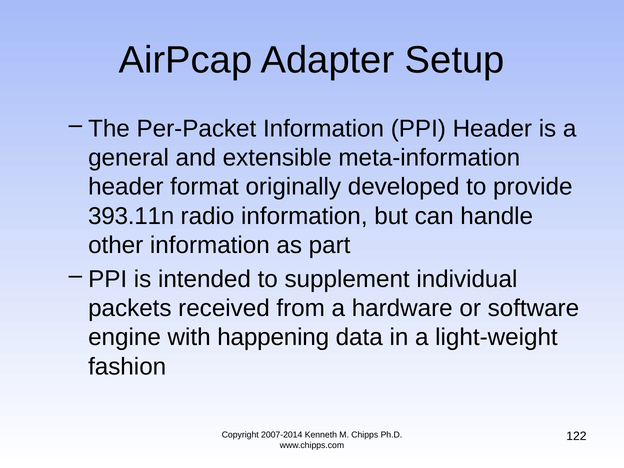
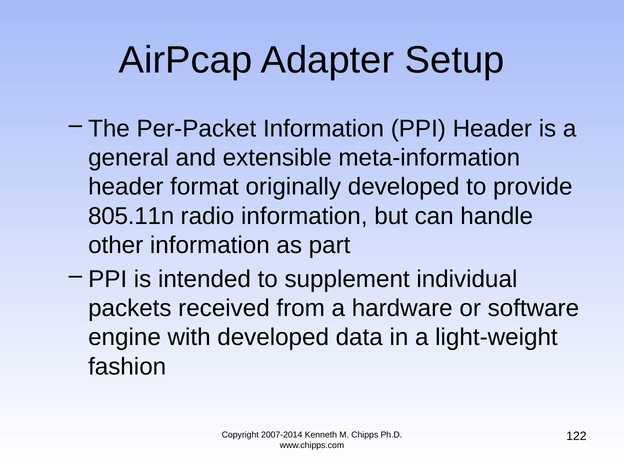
393.11n: 393.11n -> 805.11n (131, 216)
with happening: happening -> developed (273, 337)
